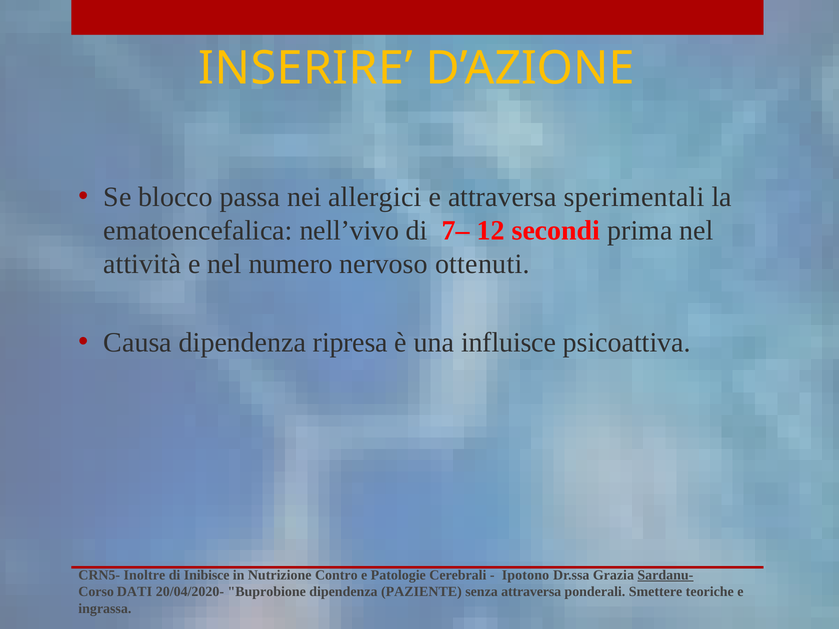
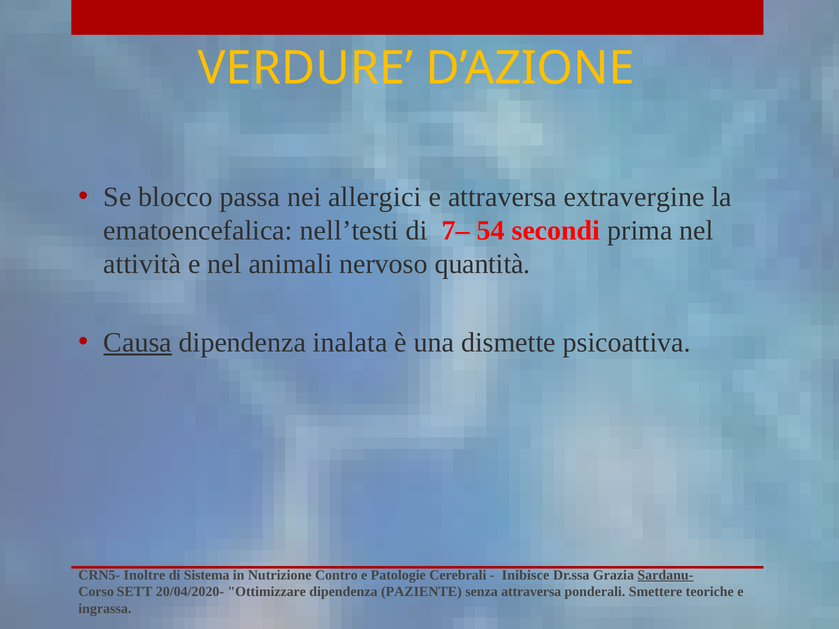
INSERIRE: INSERIRE -> VERDURE (306, 68)
sperimentali: sperimentali -> extravergine (634, 197)
nell’vivo: nell’vivo -> nell’testi (349, 231)
12: 12 -> 54 (491, 231)
numero: numero -> animali (290, 264)
ottenuti: ottenuti -> quantità (483, 264)
Causa underline: none -> present (138, 343)
ripresa: ripresa -> inalata (350, 343)
influisce: influisce -> dismette (508, 343)
Inibisce: Inibisce -> Sistema (207, 575)
Ipotono: Ipotono -> Inibisce (525, 575)
DATI: DATI -> SETT (135, 592)
Buprobione: Buprobione -> Ottimizzare (267, 592)
